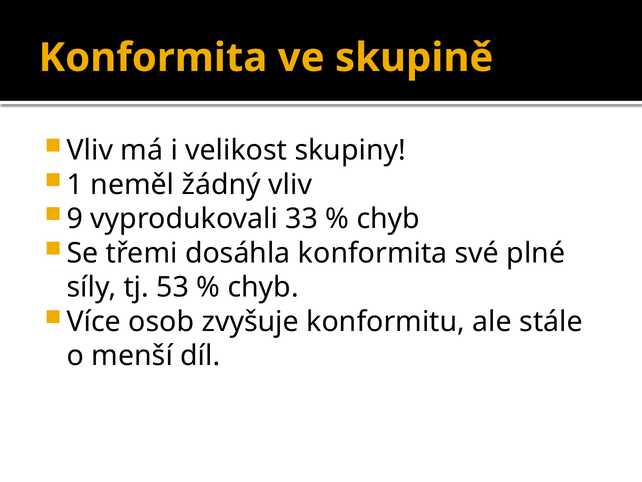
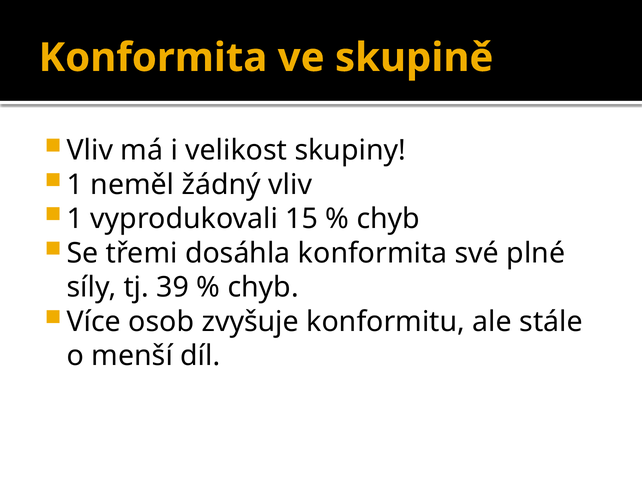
9: 9 -> 1 (75, 219)
33: 33 -> 15 (302, 219)
53: 53 -> 39 (173, 287)
